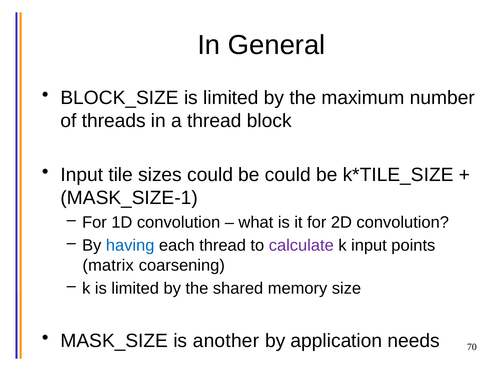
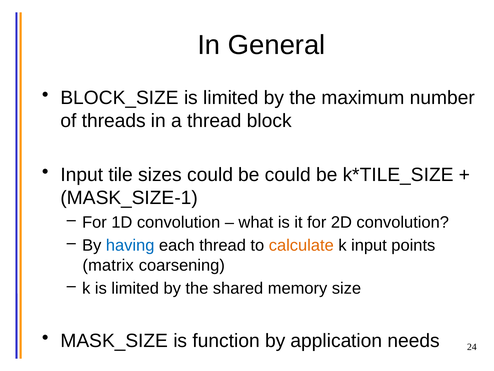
calculate colour: purple -> orange (301, 245)
another: another -> function (226, 340)
70: 70 -> 24 (472, 346)
